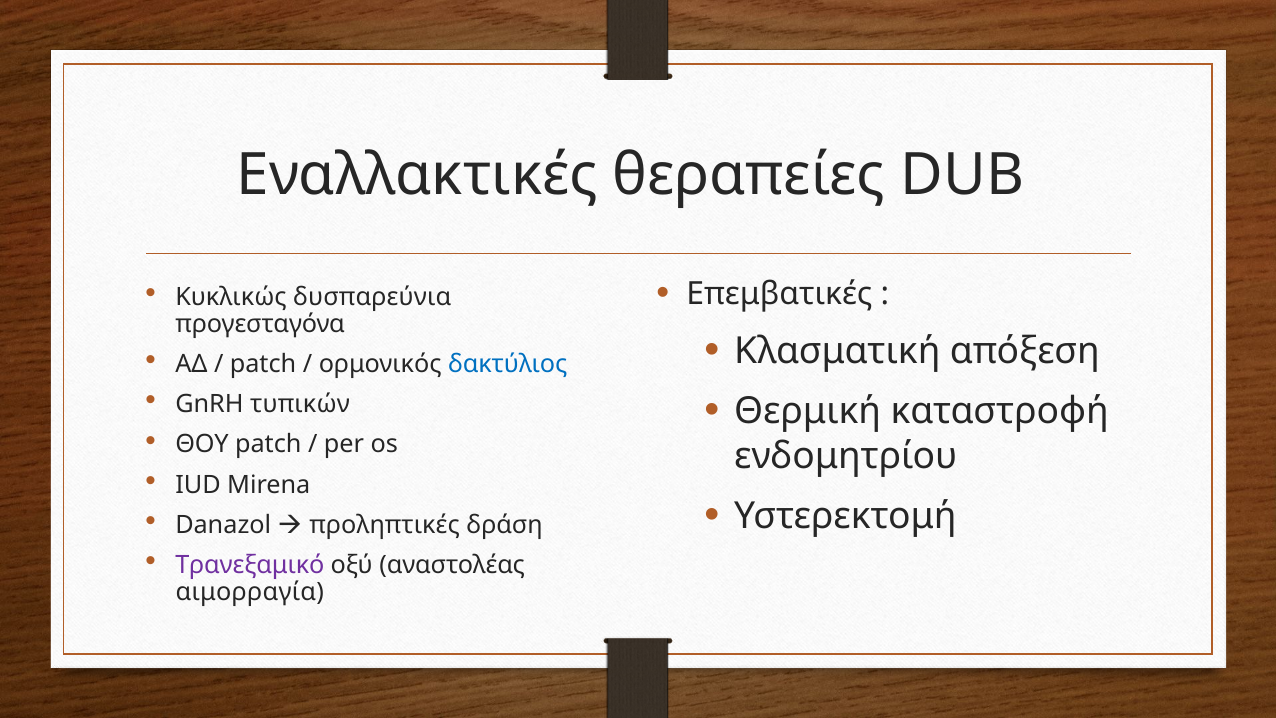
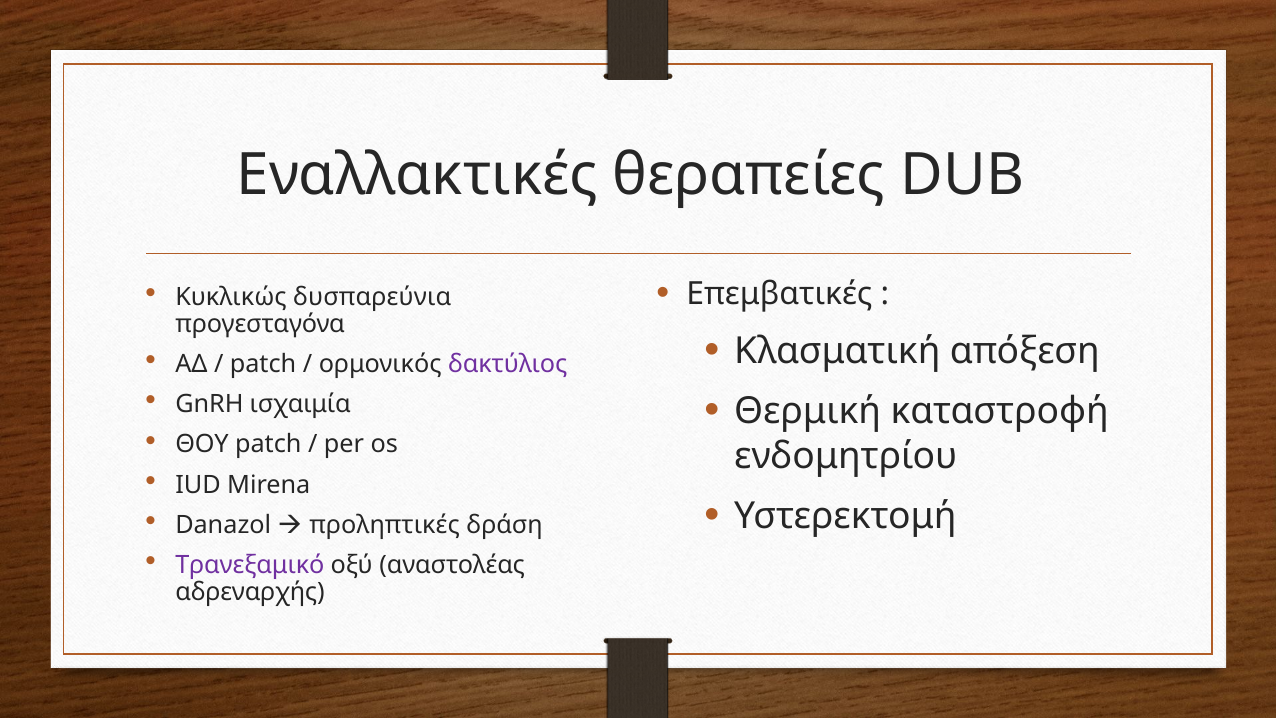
δακτύλιος colour: blue -> purple (508, 364)
τυπικών: τυπικών -> ισχαιμία (300, 404)
αιμορραγία: αιμορραγία -> αδρεναρχής (250, 592)
